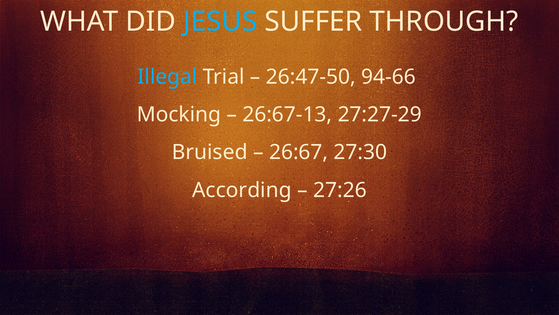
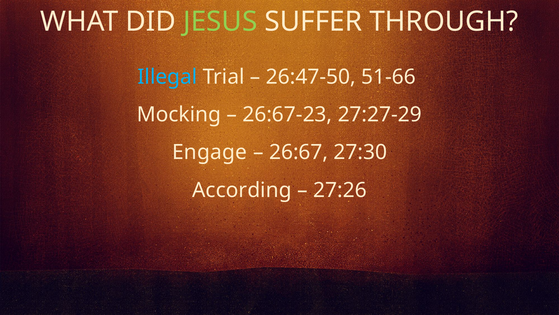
JESUS colour: light blue -> light green (220, 22)
94-66: 94-66 -> 51-66 (389, 77)
26:67-13: 26:67-13 -> 26:67-23 (287, 114)
Bruised: Bruised -> Engage (210, 152)
